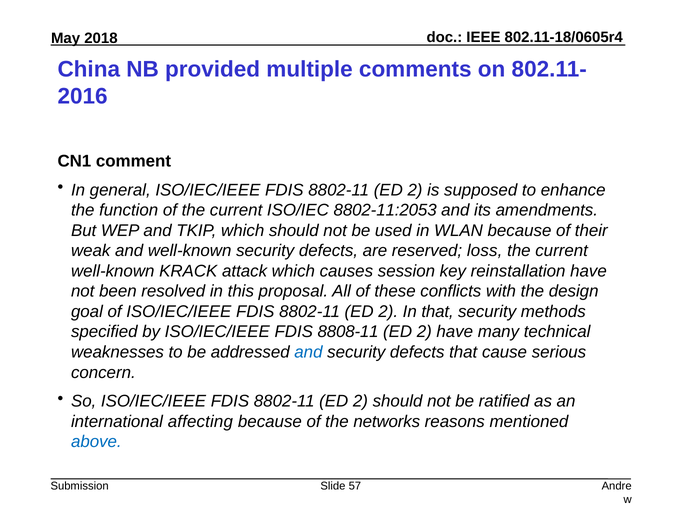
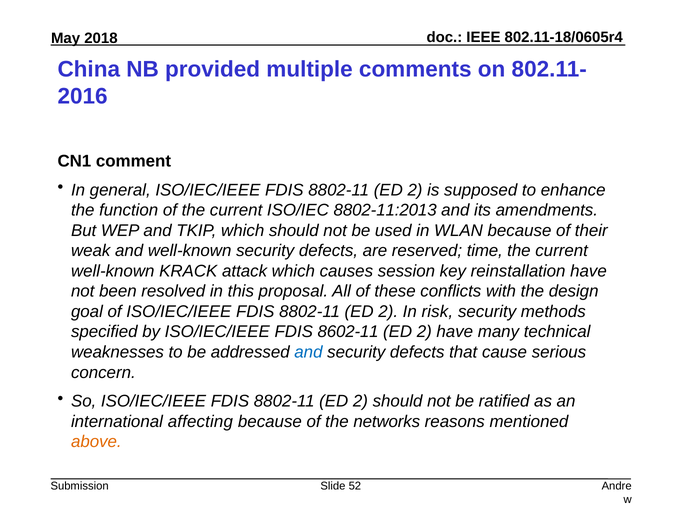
8802-11:2053: 8802-11:2053 -> 8802-11:2013 (385, 210)
loss: loss -> time (485, 251)
In that: that -> risk (437, 312)
8808-11: 8808-11 -> 8602-11 (348, 332)
above colour: blue -> orange (96, 442)
57: 57 -> 52 (355, 486)
